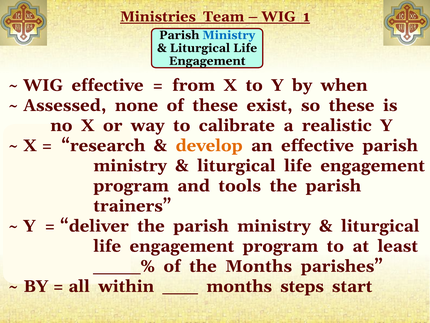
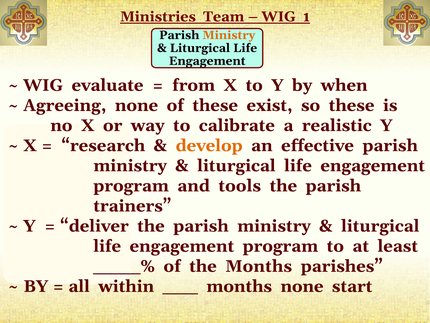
Ministry colour: blue -> orange (229, 35)
WIG effective: effective -> evaluate (107, 85)
Assessed: Assessed -> Agreeing (65, 105)
months steps: steps -> none (302, 286)
